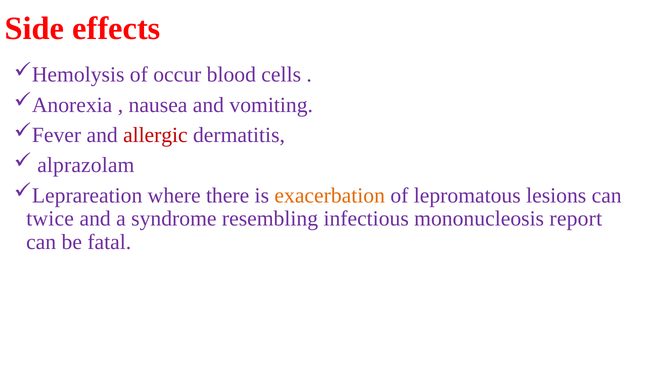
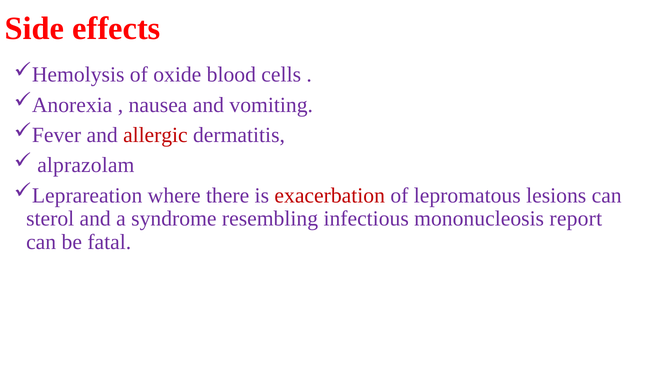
occur: occur -> oxide (177, 75)
exacerbation colour: orange -> red (330, 195)
twice: twice -> sterol (50, 219)
